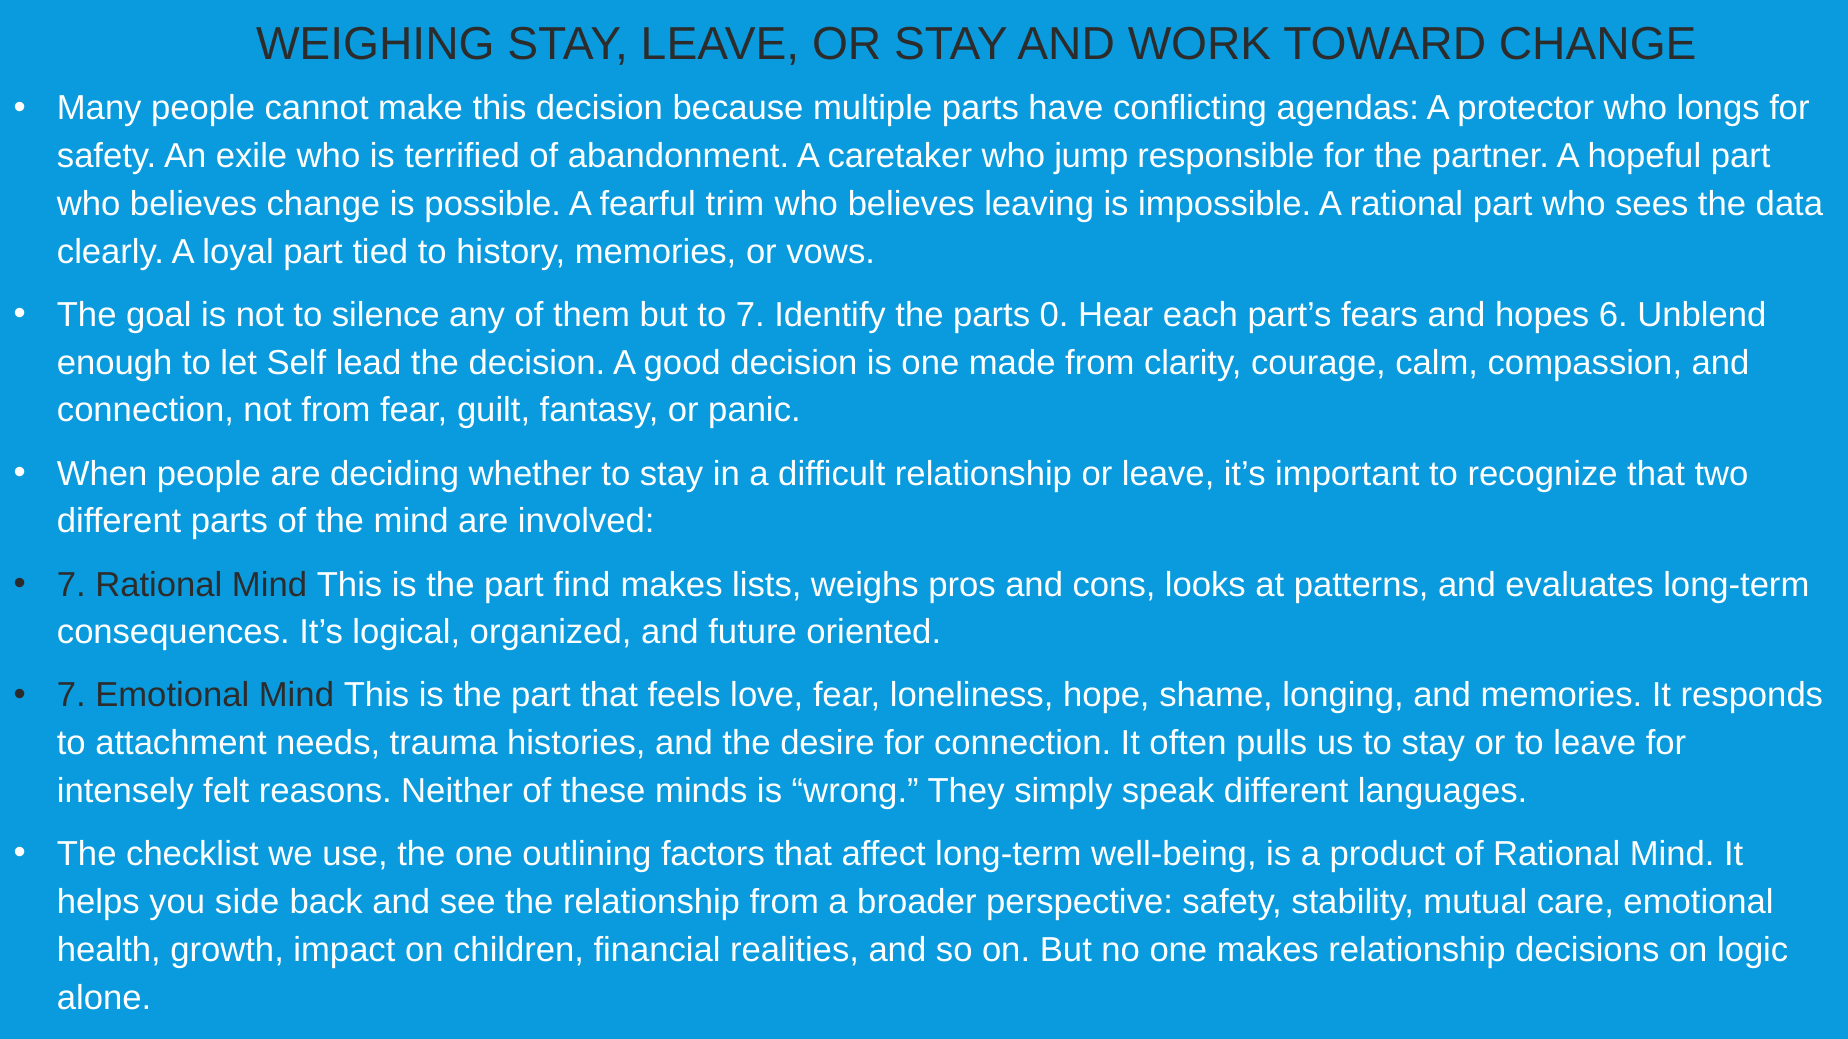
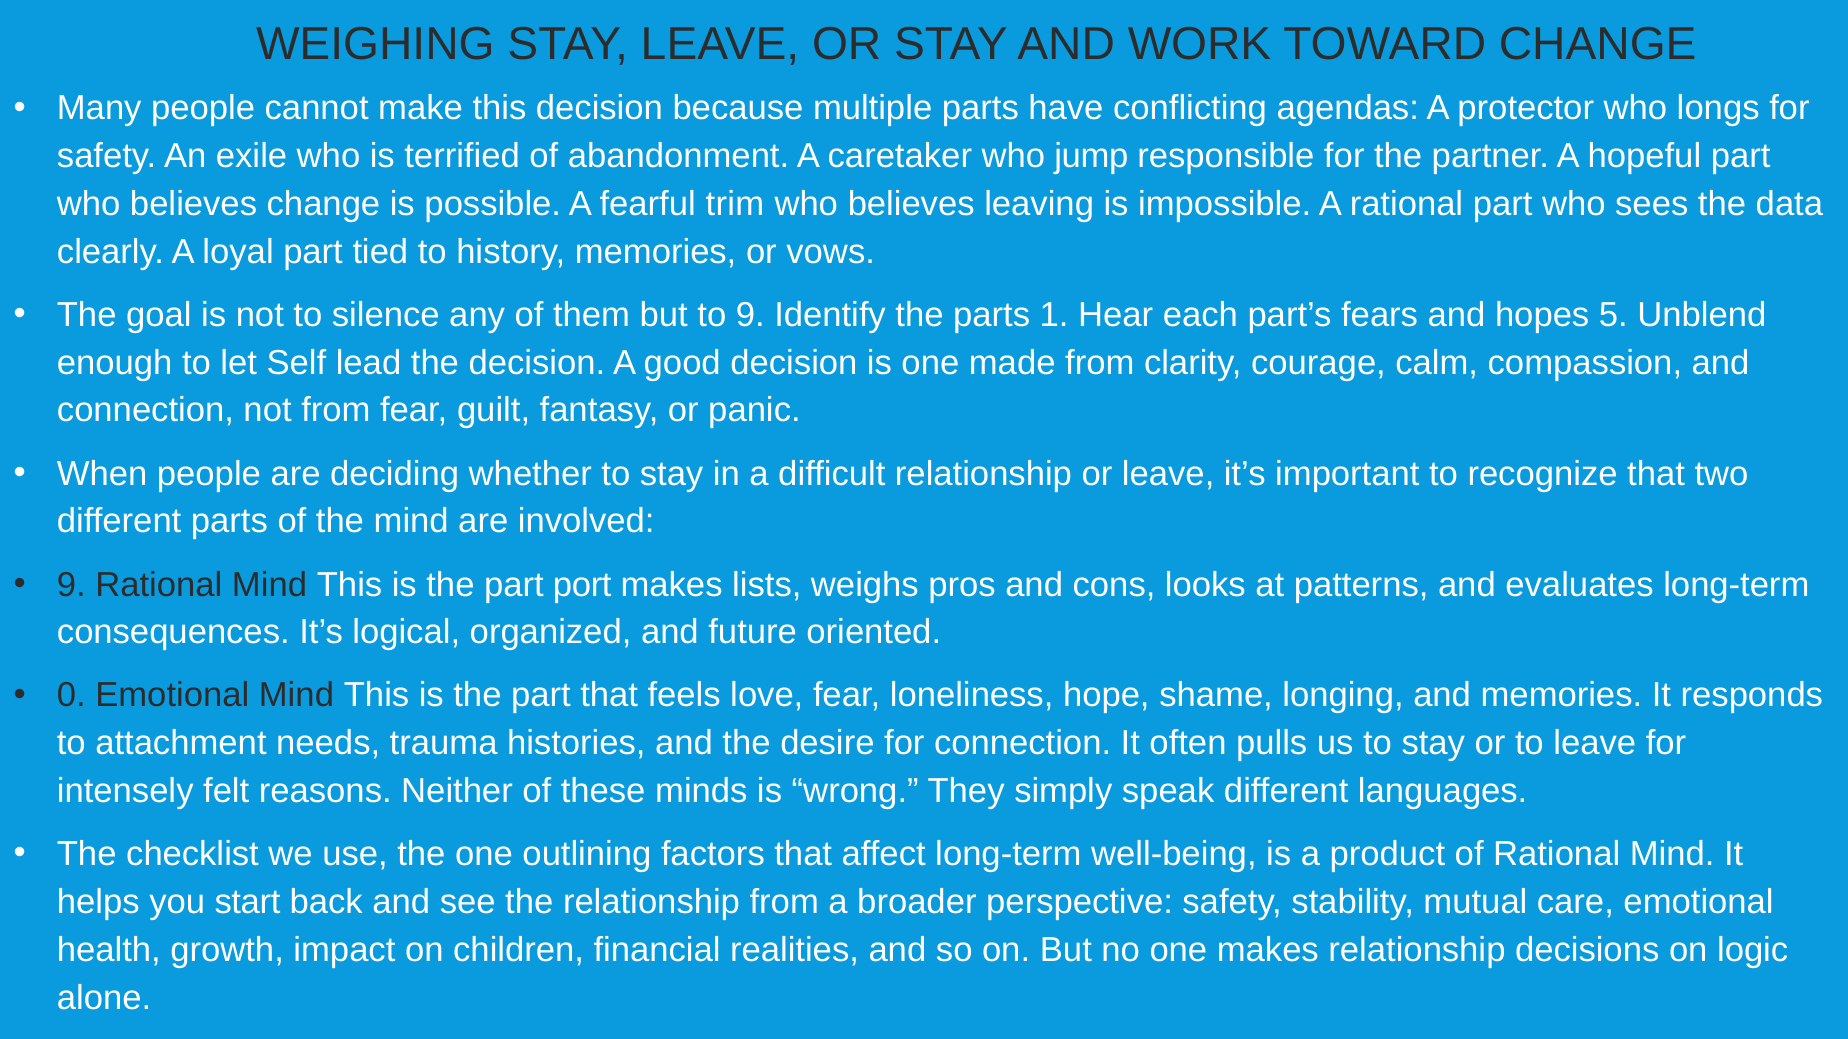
to 7: 7 -> 9 (750, 315)
0: 0 -> 1 (1054, 315)
6: 6 -> 5 (1613, 315)
7: 7 -> 9 (71, 585)
find: find -> port (582, 585)
7: 7 -> 0 (71, 696)
side: side -> start (247, 902)
